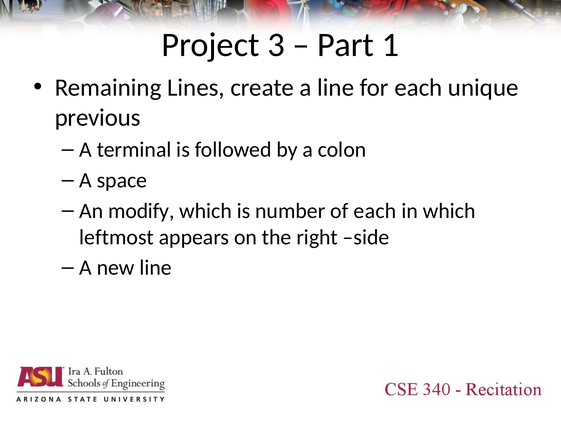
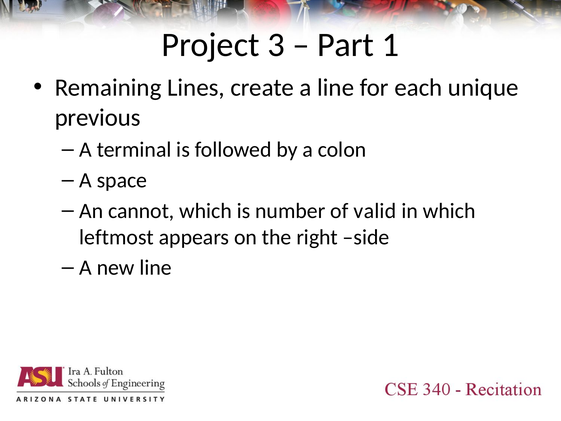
modify: modify -> cannot (141, 211)
of each: each -> valid (375, 211)
